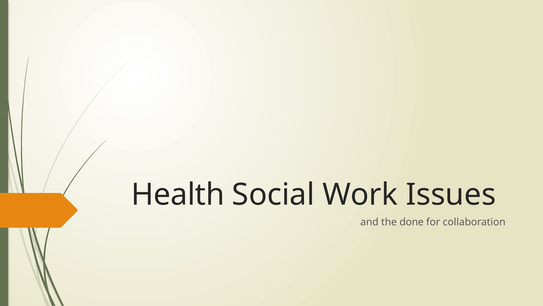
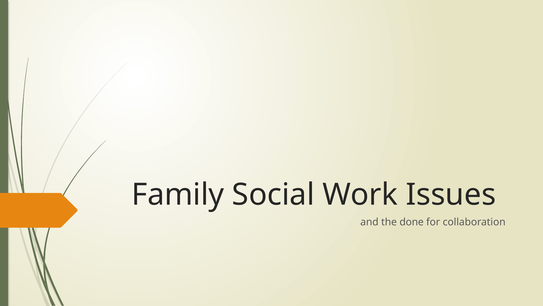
Health: Health -> Family (178, 195)
